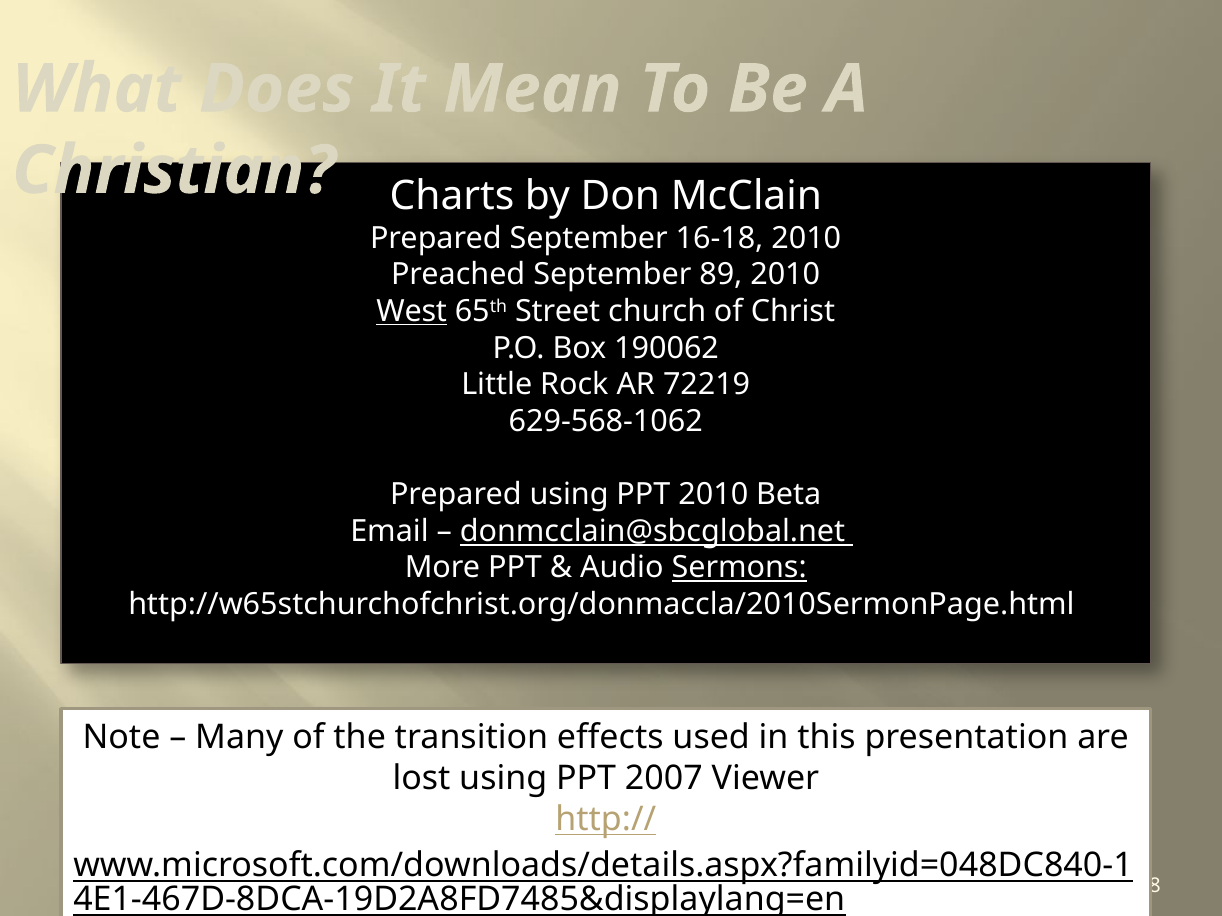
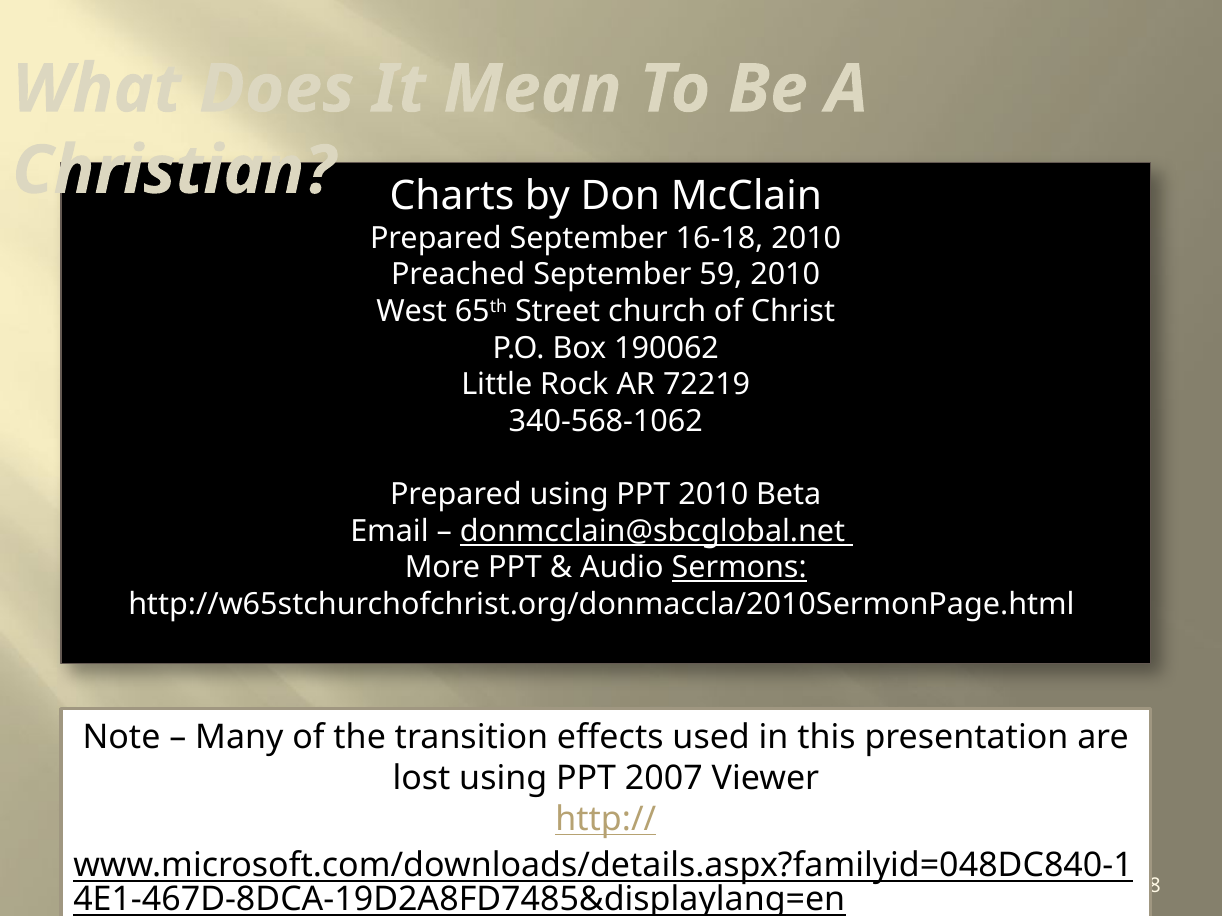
89: 89 -> 59 (721, 275)
West underline: present -> none (412, 312)
629-568-1062: 629-568-1062 -> 340-568-1062 (606, 422)
